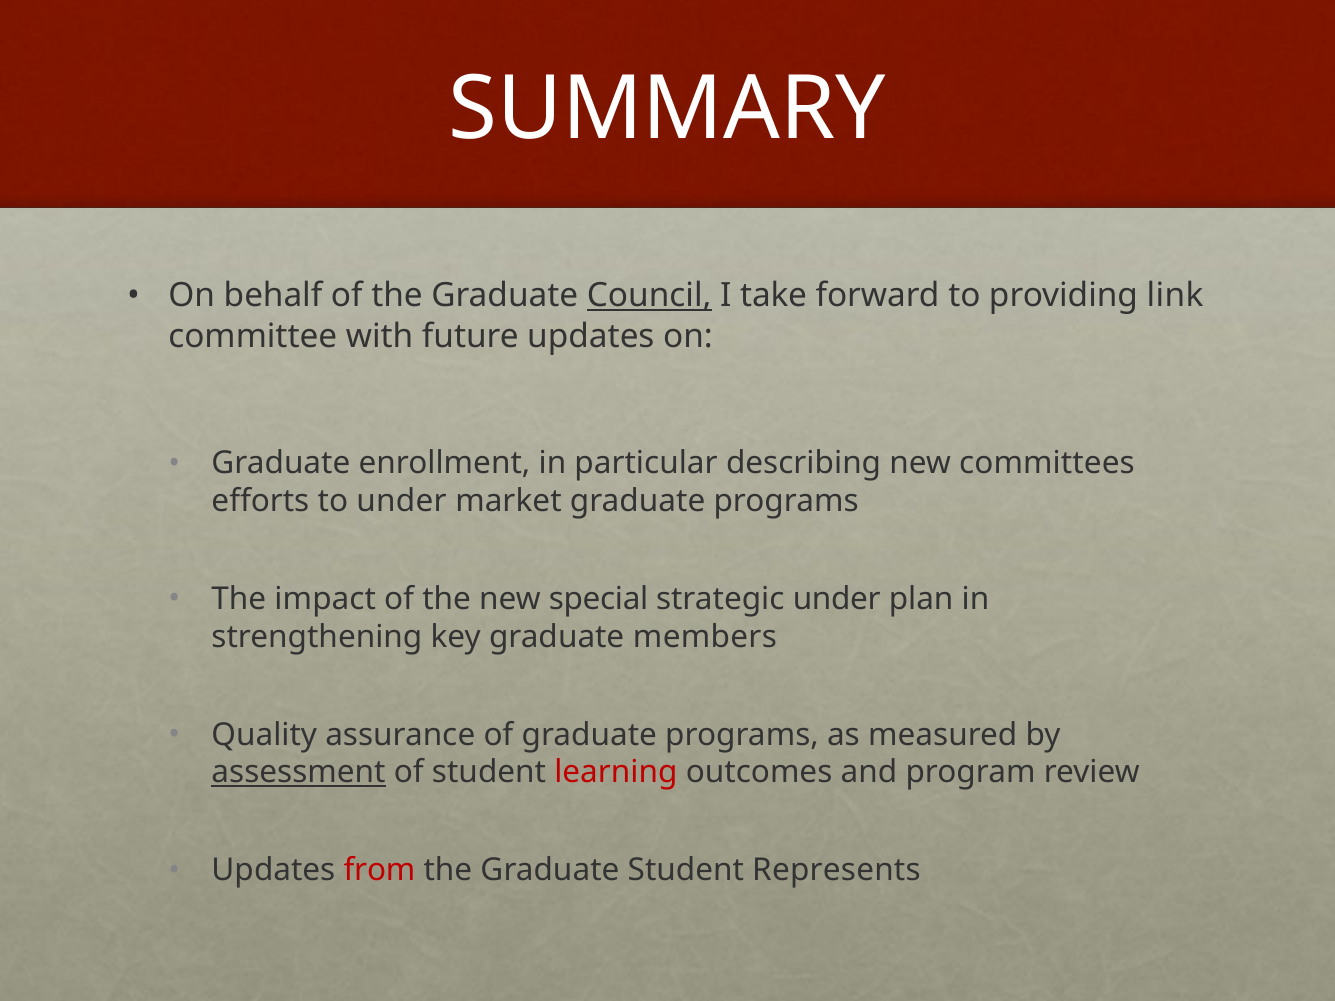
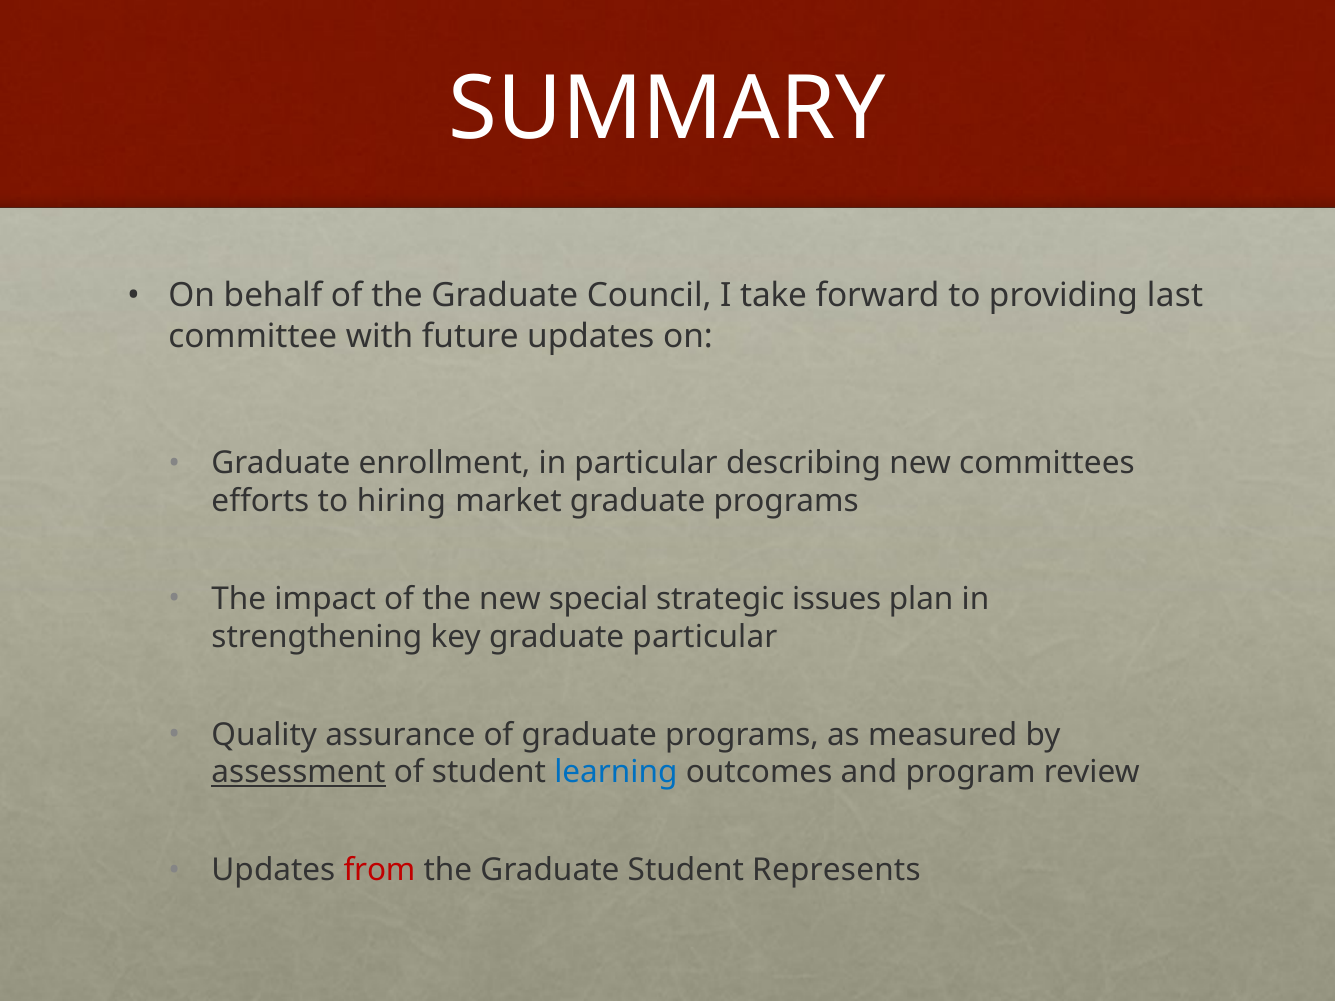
Council underline: present -> none (649, 296)
link: link -> last (1175, 296)
to under: under -> hiring (401, 501)
strategic under: under -> issues (837, 599)
graduate members: members -> particular (705, 637)
learning colour: red -> blue (616, 773)
